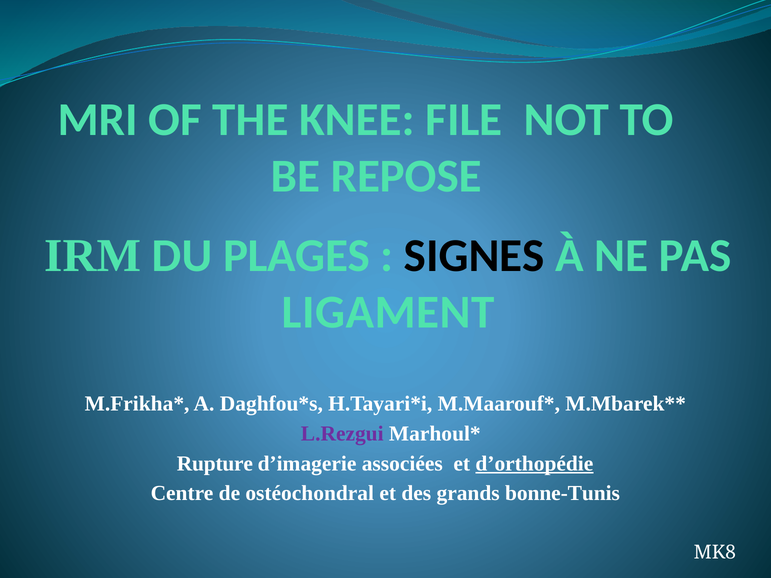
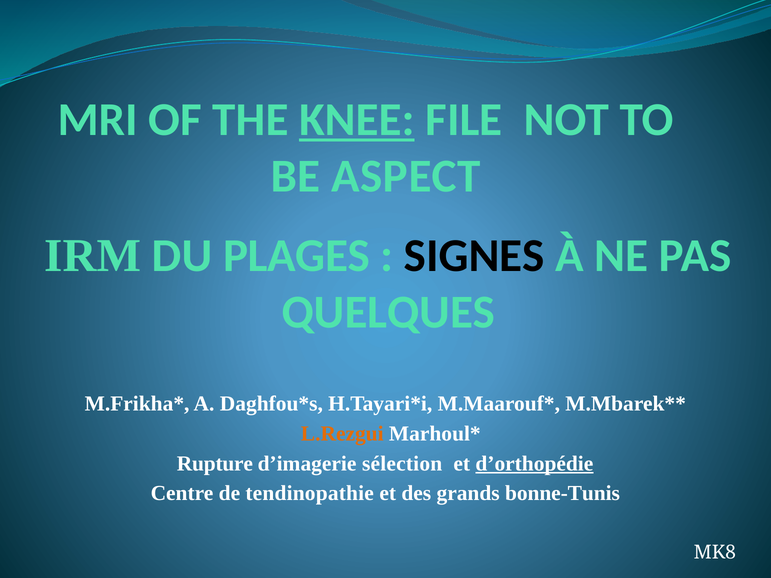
KNEE underline: none -> present (357, 120)
REPOSE: REPOSE -> ASPECT (406, 176)
LIGAMENT: LIGAMENT -> QUELQUES (388, 312)
L.Rezgui colour: purple -> orange (342, 434)
associées: associées -> sélection (402, 464)
ostéochondral: ostéochondral -> tendinopathie (310, 494)
